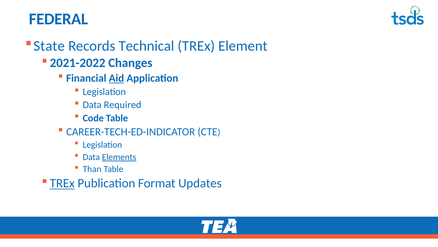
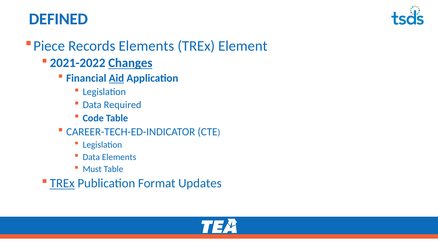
FEDERAL: FEDERAL -> DEFINED (58, 19)
State: State -> Piece (49, 46)
Records Technical: Technical -> Elements (146, 46)
Changes underline: none -> present (130, 63)
Elements underline: present -> none (119, 157)
Than: Than -> Must (92, 169)
